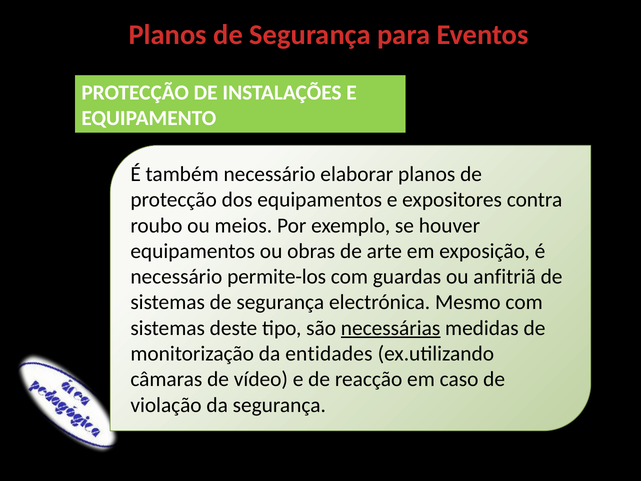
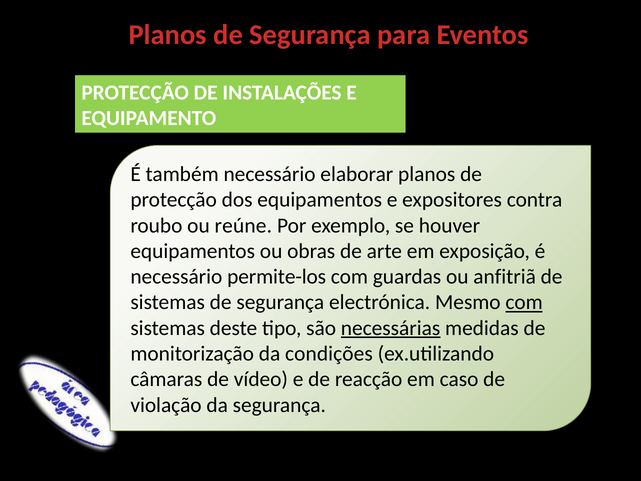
meios: meios -> reúne (243, 225)
com underline: none -> present (524, 302)
entidades: entidades -> condições (329, 354)
